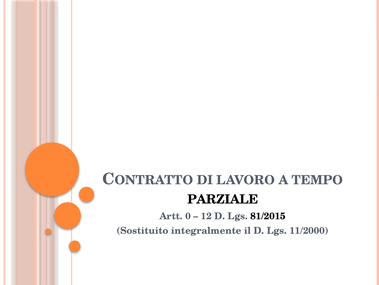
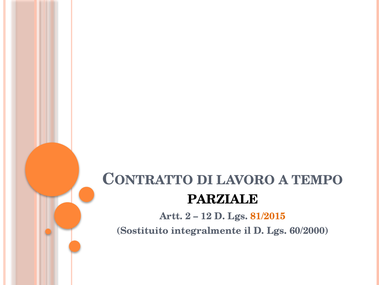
0: 0 -> 2 (188, 216)
81/2015 colour: black -> orange (268, 216)
11/2000: 11/2000 -> 60/2000 (309, 230)
